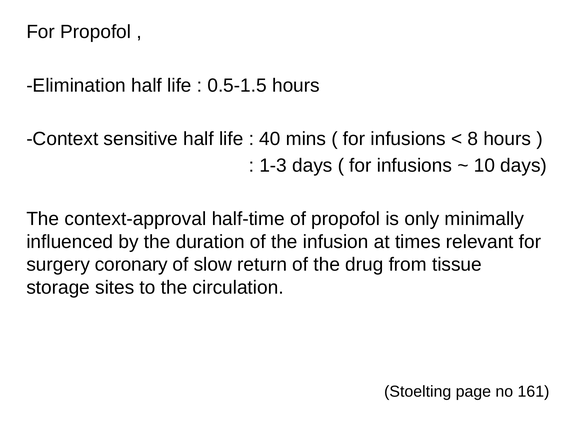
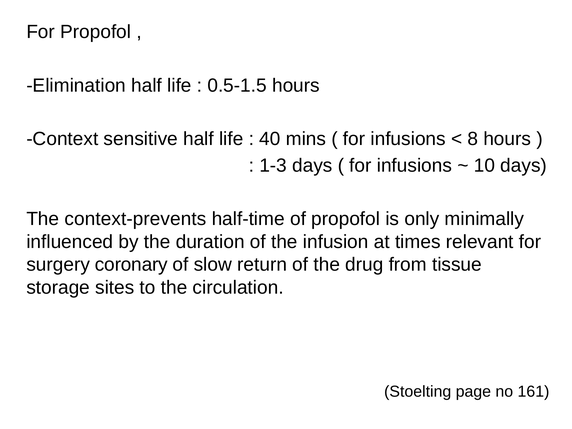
context-approval: context-approval -> context-prevents (135, 219)
